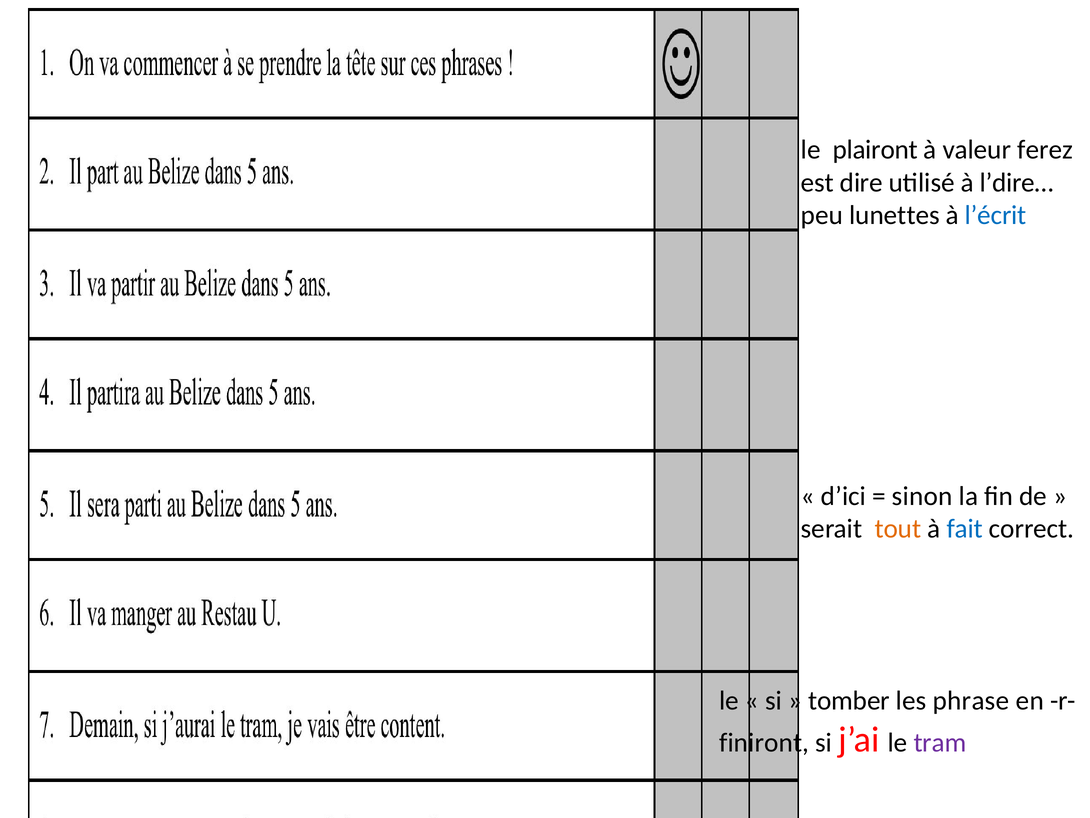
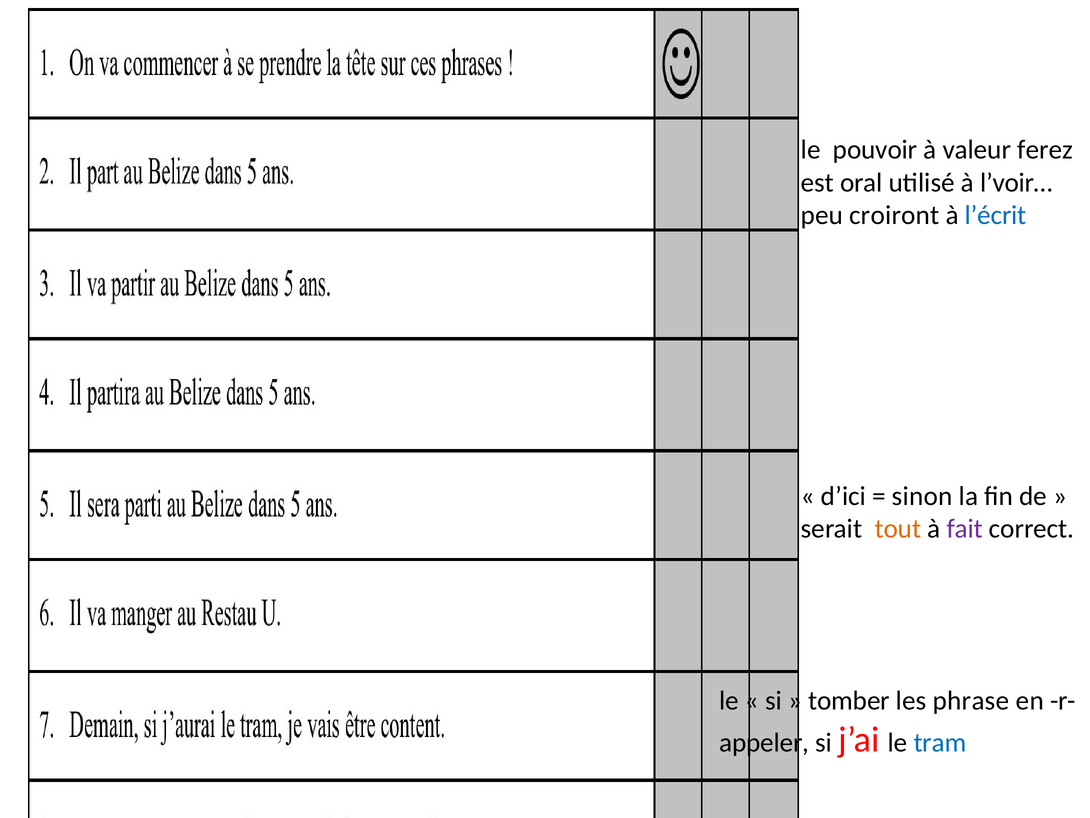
plairont: plairont -> pouvoir (875, 150)
dire: dire -> oral (861, 182)
l’dire…: l’dire… -> l’voir… (1016, 182)
lunettes: lunettes -> croiront (894, 215)
fait colour: blue -> purple (965, 529)
finiront: finiront -> appeler (764, 742)
tram colour: purple -> blue (940, 742)
